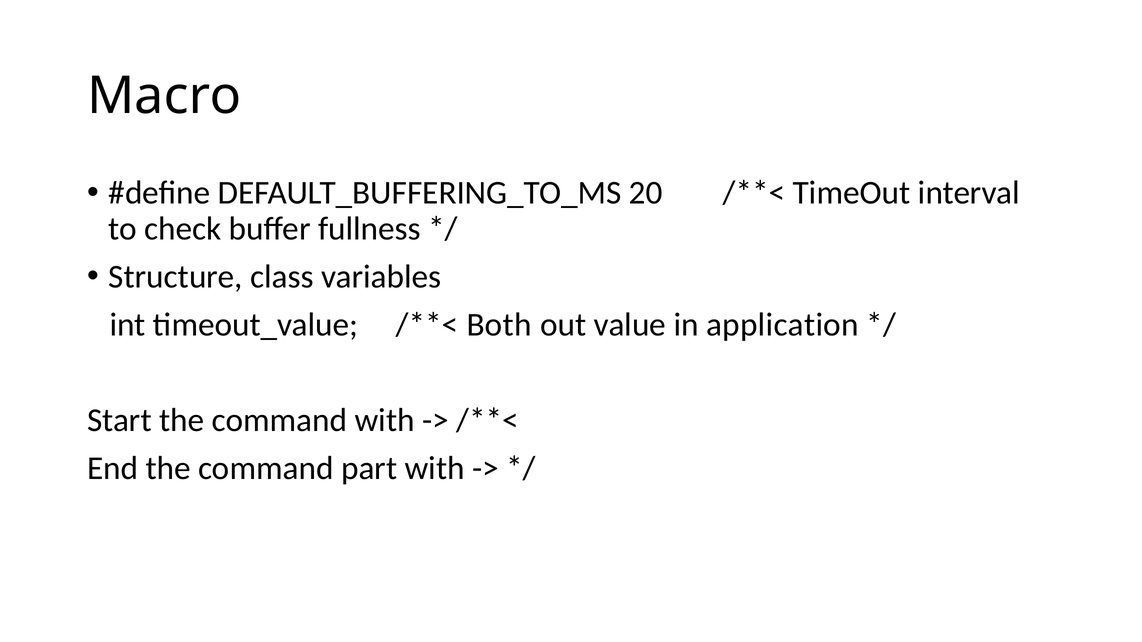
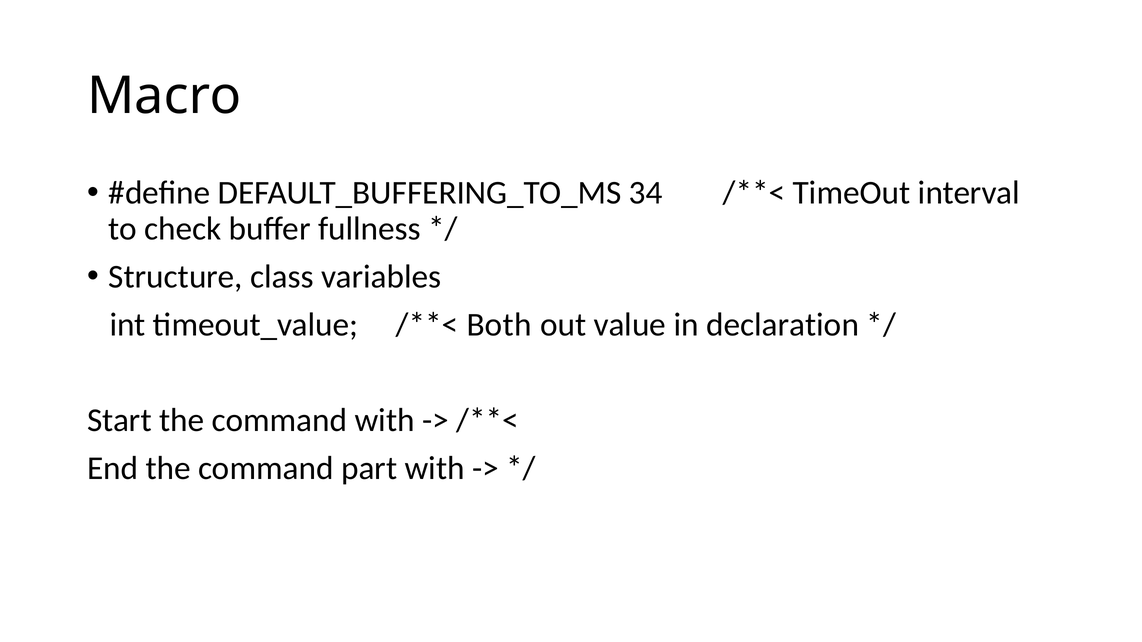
20: 20 -> 34 (646, 193)
application: application -> declaration (783, 325)
